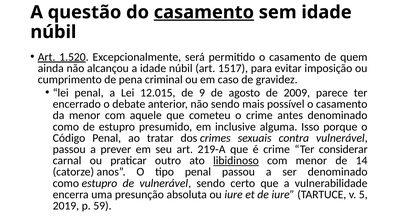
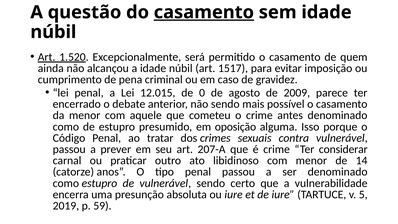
9: 9 -> 0 (202, 93)
inclusive: inclusive -> oposição (236, 127)
219-A: 219-A -> 207-A (212, 149)
libidinoso underline: present -> none (236, 161)
